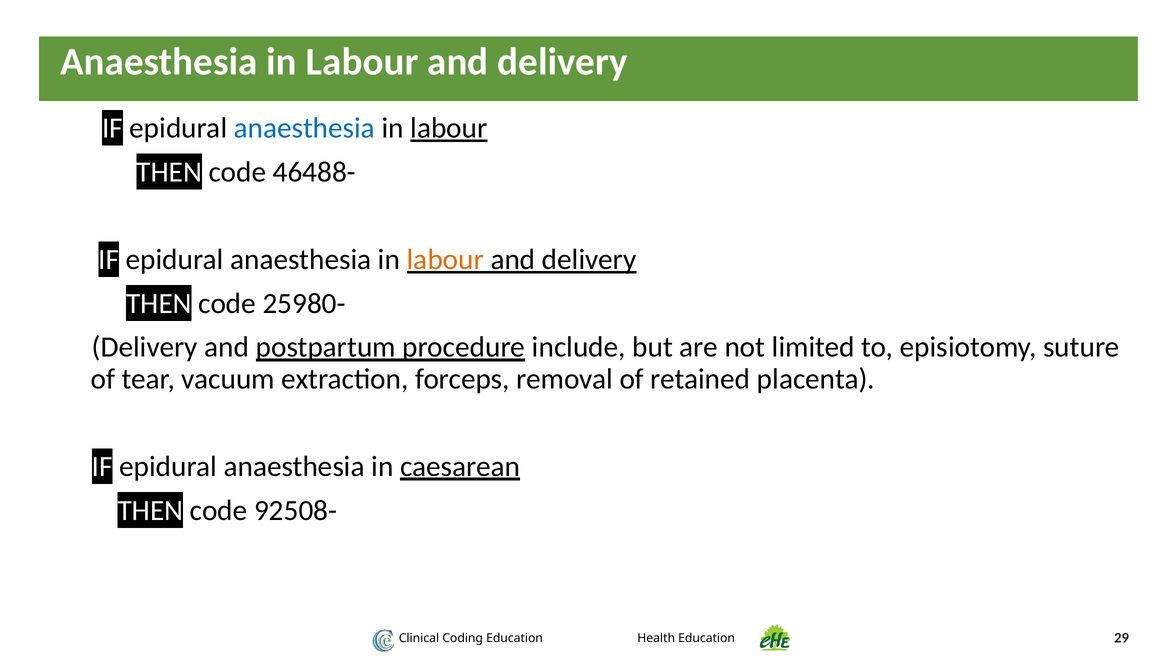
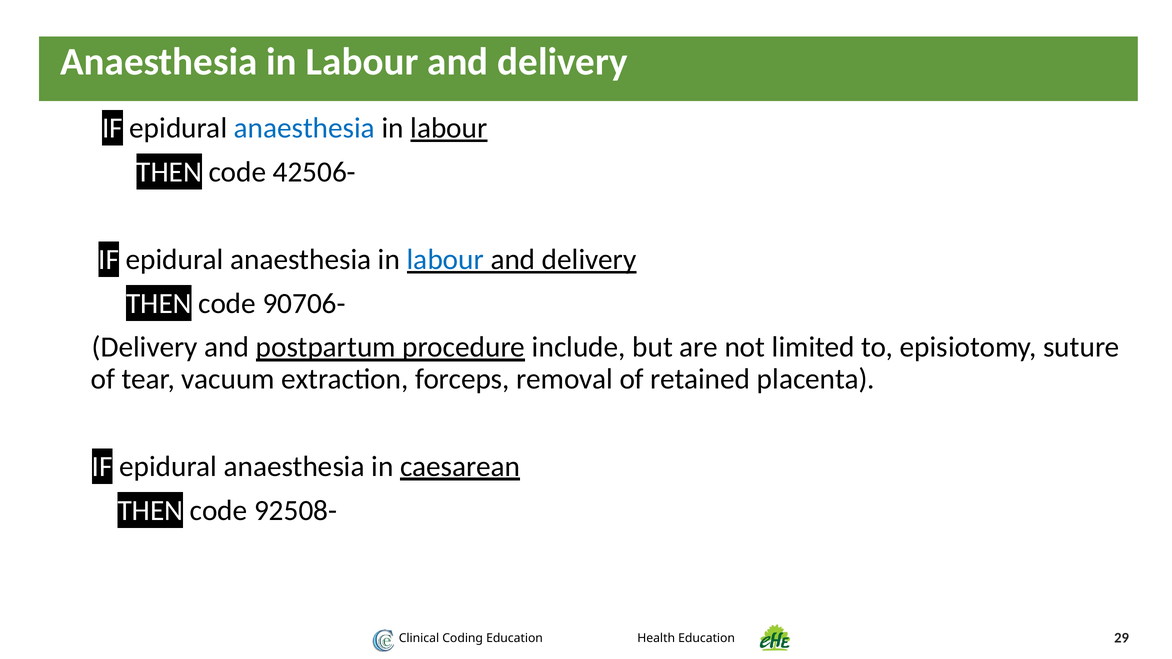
46488-: 46488- -> 42506- (314, 172)
labour colour: orange -> blue (445, 260)
25980-: 25980- -> 90706- (304, 304)
